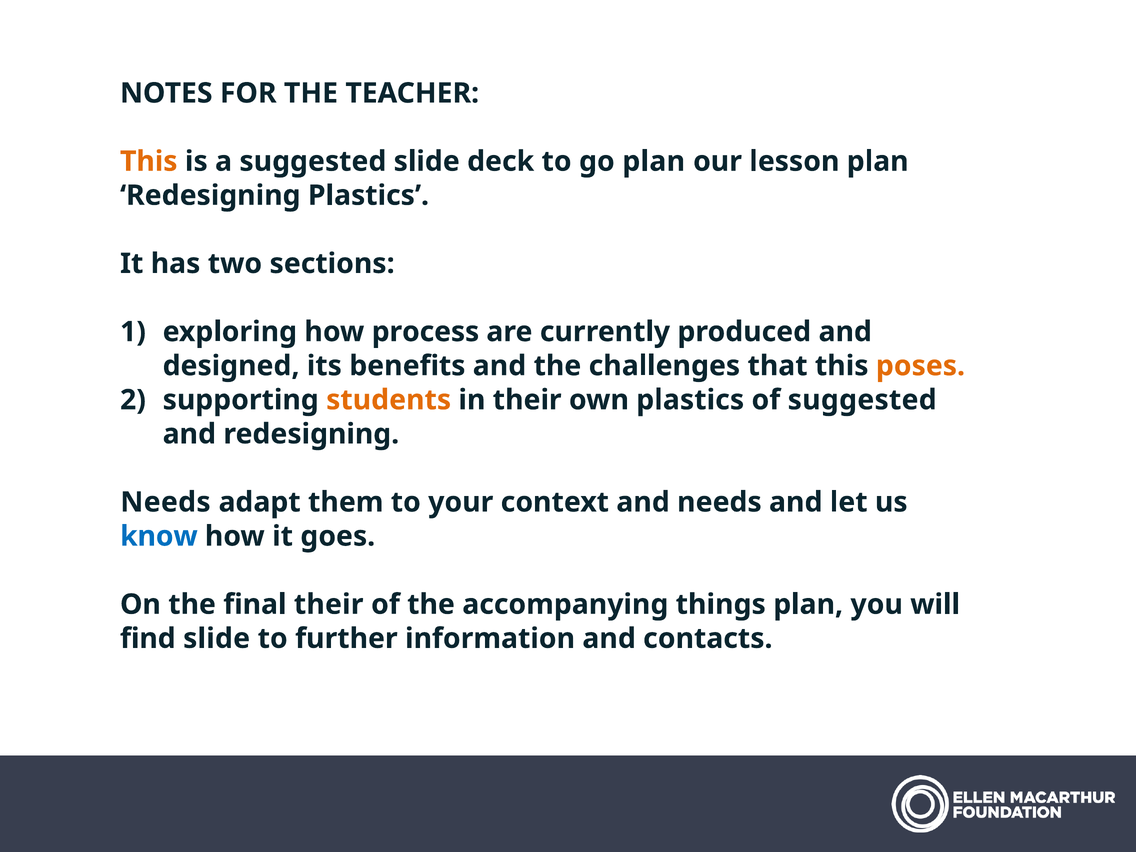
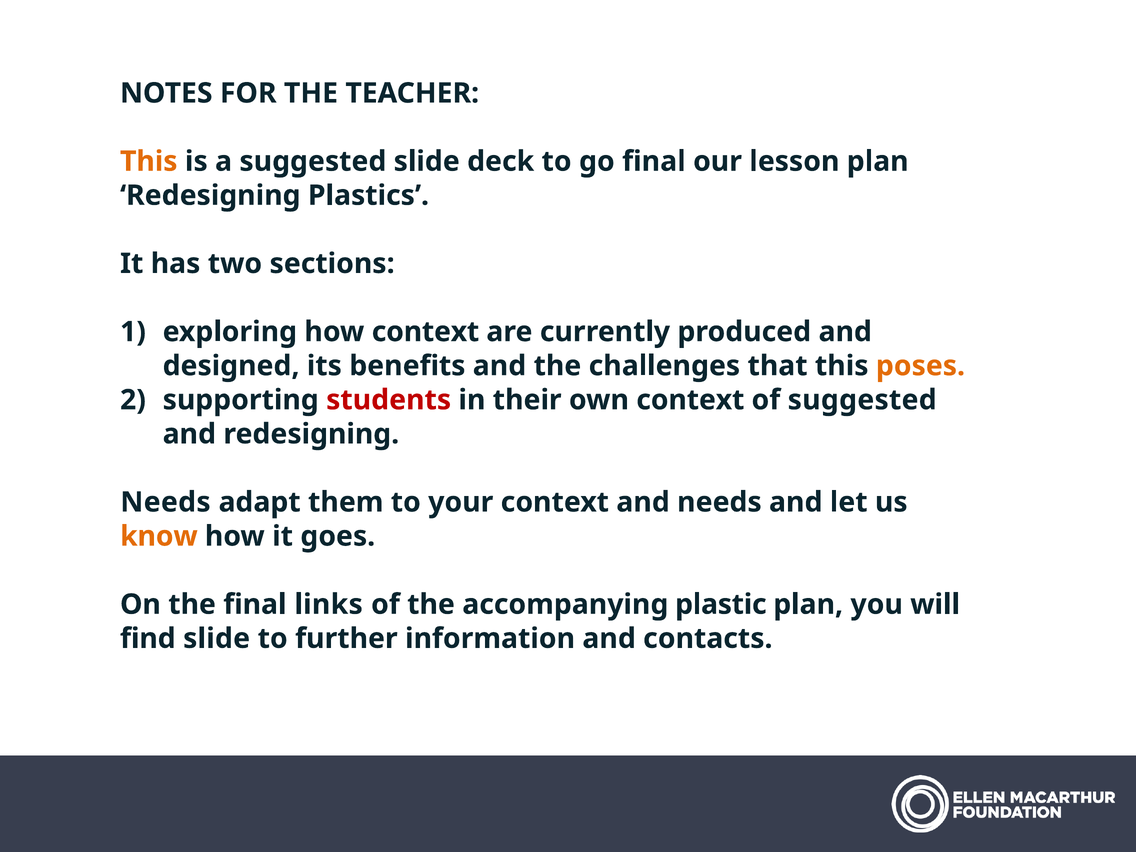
go plan: plan -> final (654, 161)
how process: process -> context (426, 332)
students colour: orange -> red (389, 400)
own plastics: plastics -> context (690, 400)
know colour: blue -> orange (159, 536)
final their: their -> links (329, 604)
things: things -> plastic (721, 604)
